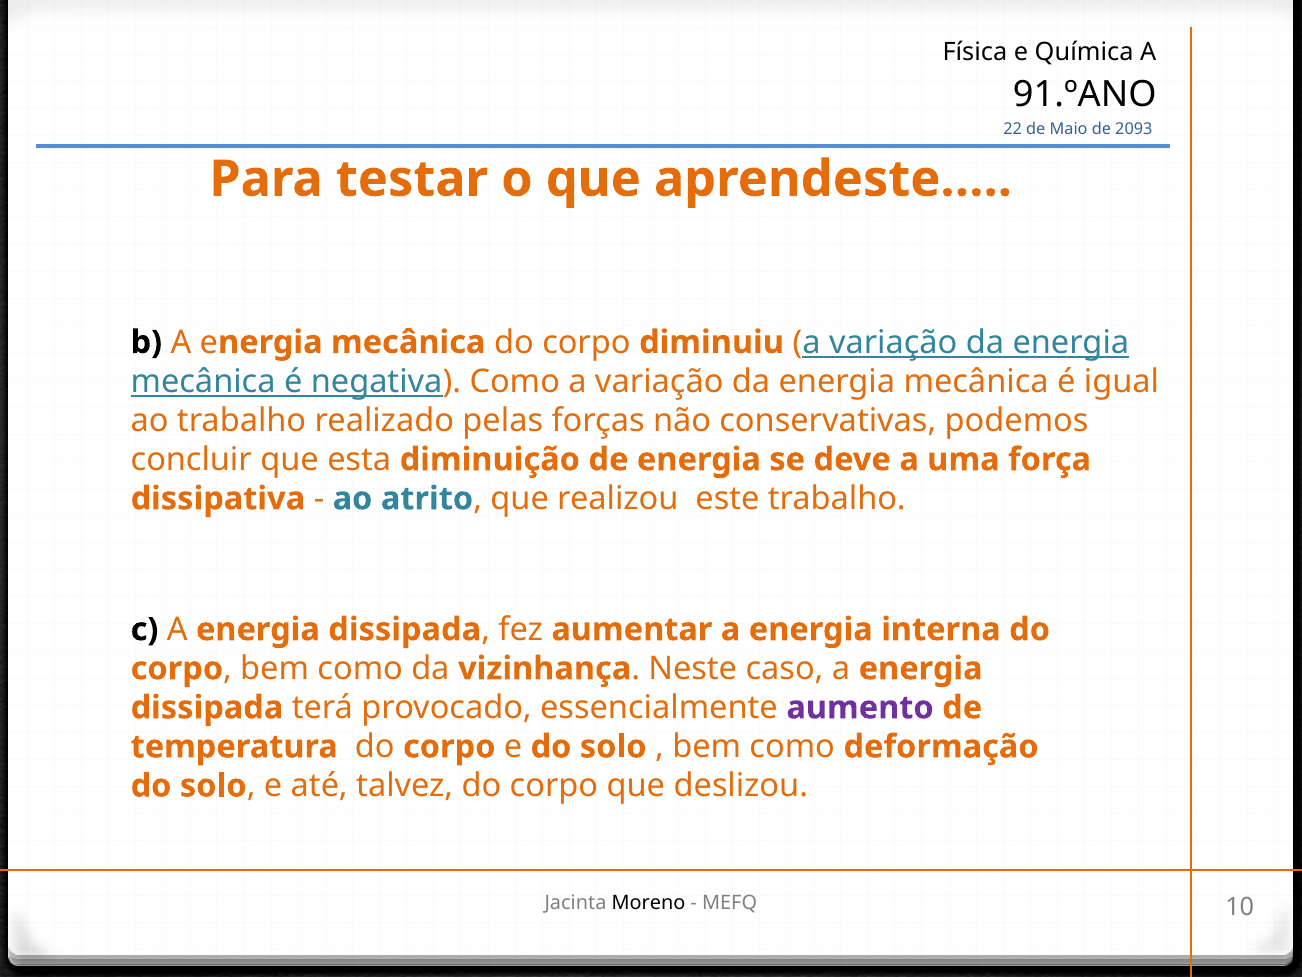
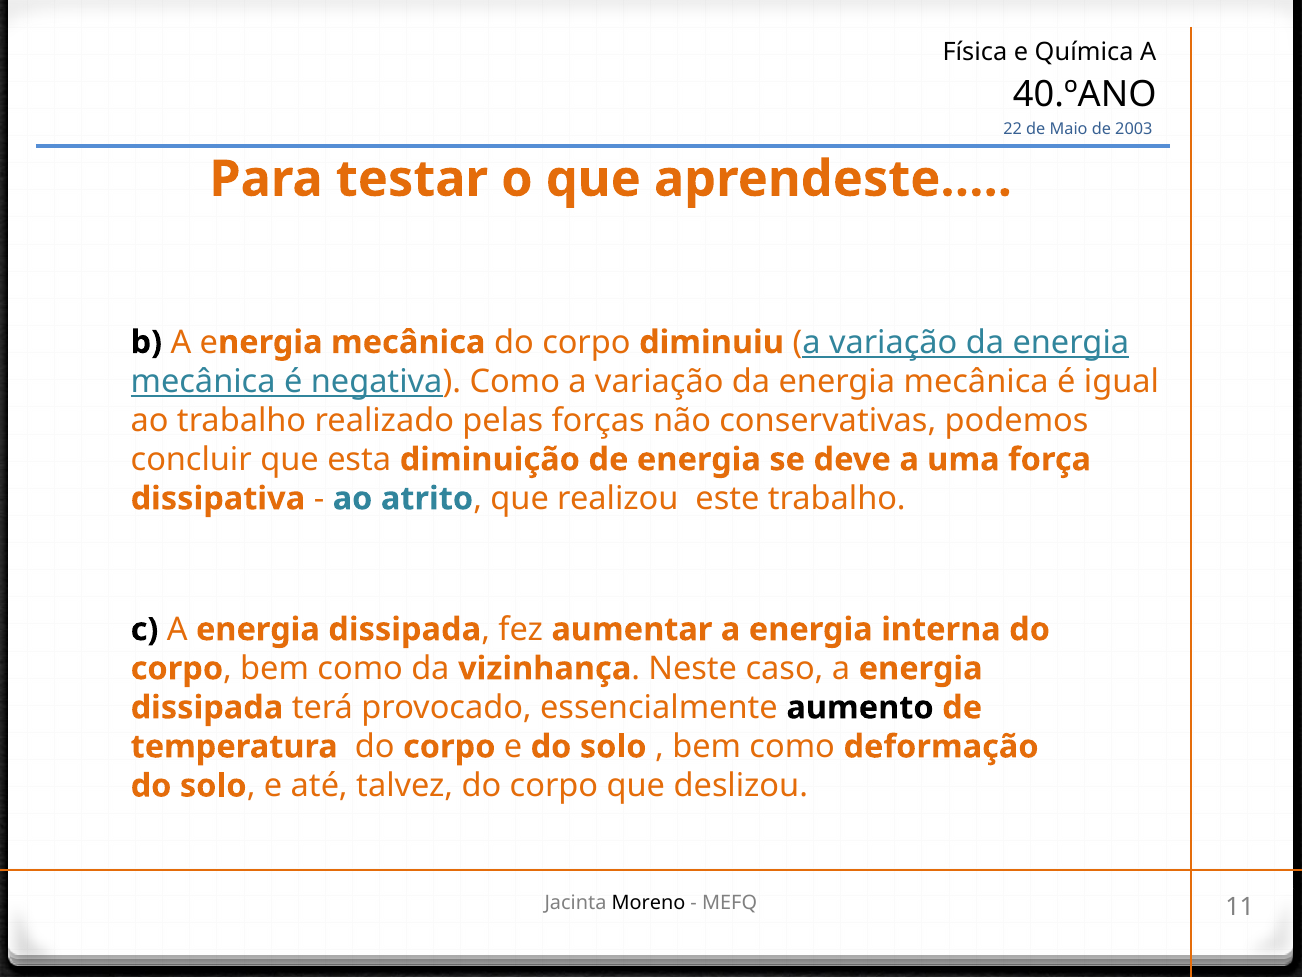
91.ºANO: 91.ºANO -> 40.ºANO (1085, 95)
2093: 2093 -> 2003 (1134, 129)
aumento colour: purple -> black (860, 707)
10: 10 -> 11 (1240, 907)
